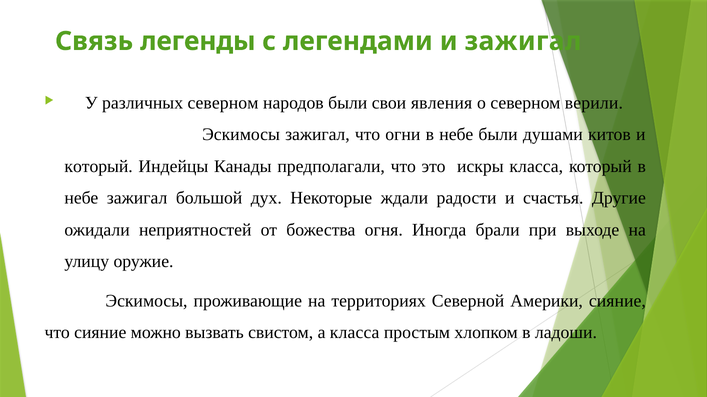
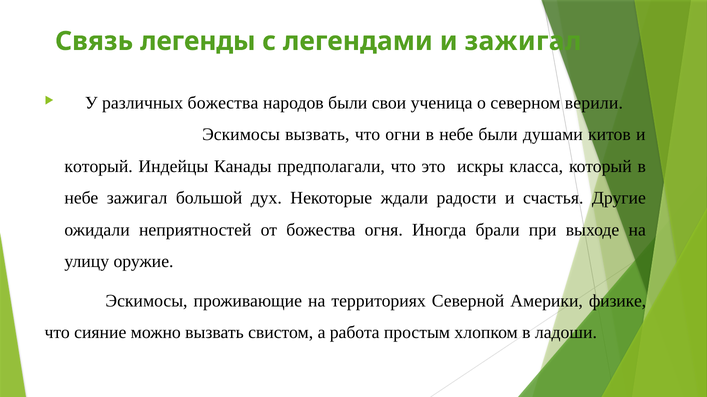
различных северном: северном -> божества (223, 103)
явления: явления -> ученица (442, 103)
Эскимосы зажигал: зажигал -> вызвать (317, 135)
Америки сияние: сияние -> физике (618, 301)
а класса: класса -> работа (355, 333)
